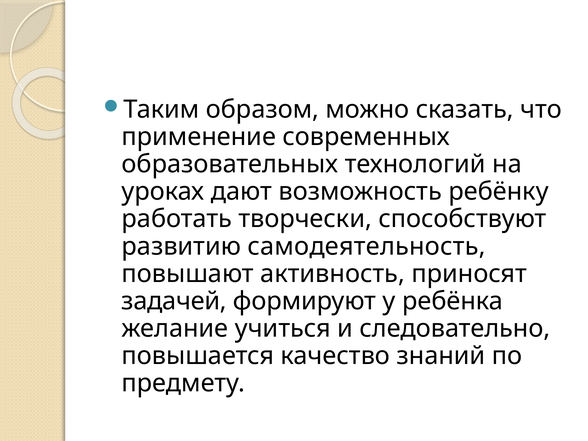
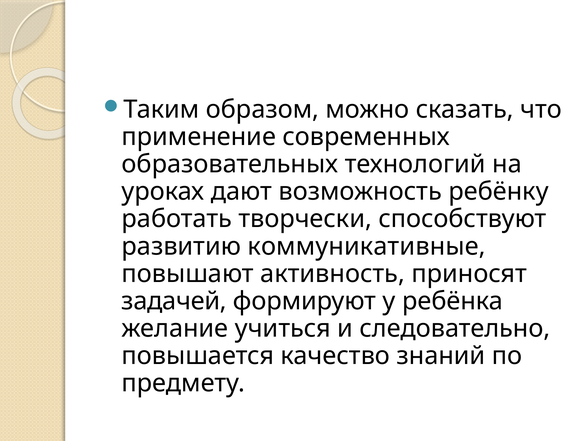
самодеятельность: самодеятельность -> коммуникативные (367, 246)
